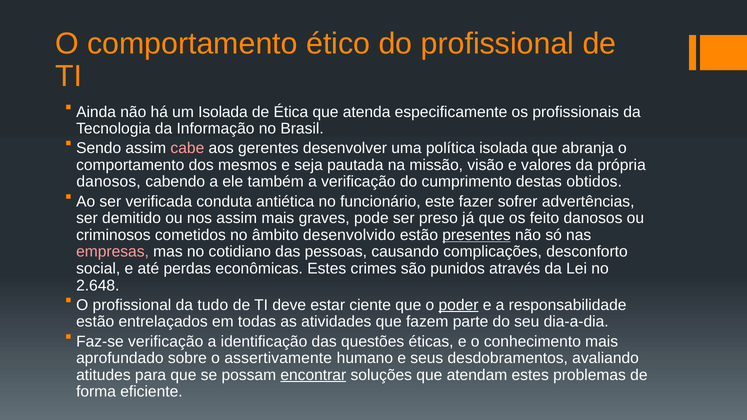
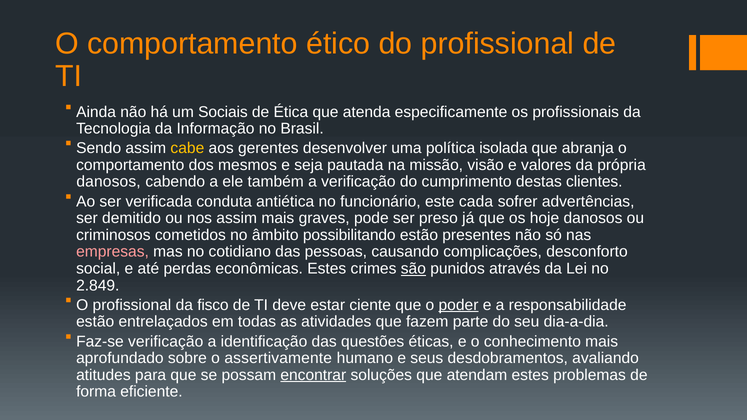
um Isolada: Isolada -> Sociais (223, 112)
cabe colour: pink -> yellow (187, 148)
obtidos: obtidos -> clientes (594, 182)
fazer: fazer -> cada (476, 202)
feito: feito -> hoje (544, 218)
desenvolvido: desenvolvido -> possibilitando (349, 235)
presentes underline: present -> none (477, 235)
são underline: none -> present (413, 269)
2.648: 2.648 -> 2.849 (98, 286)
tudo: tudo -> fisco (213, 305)
